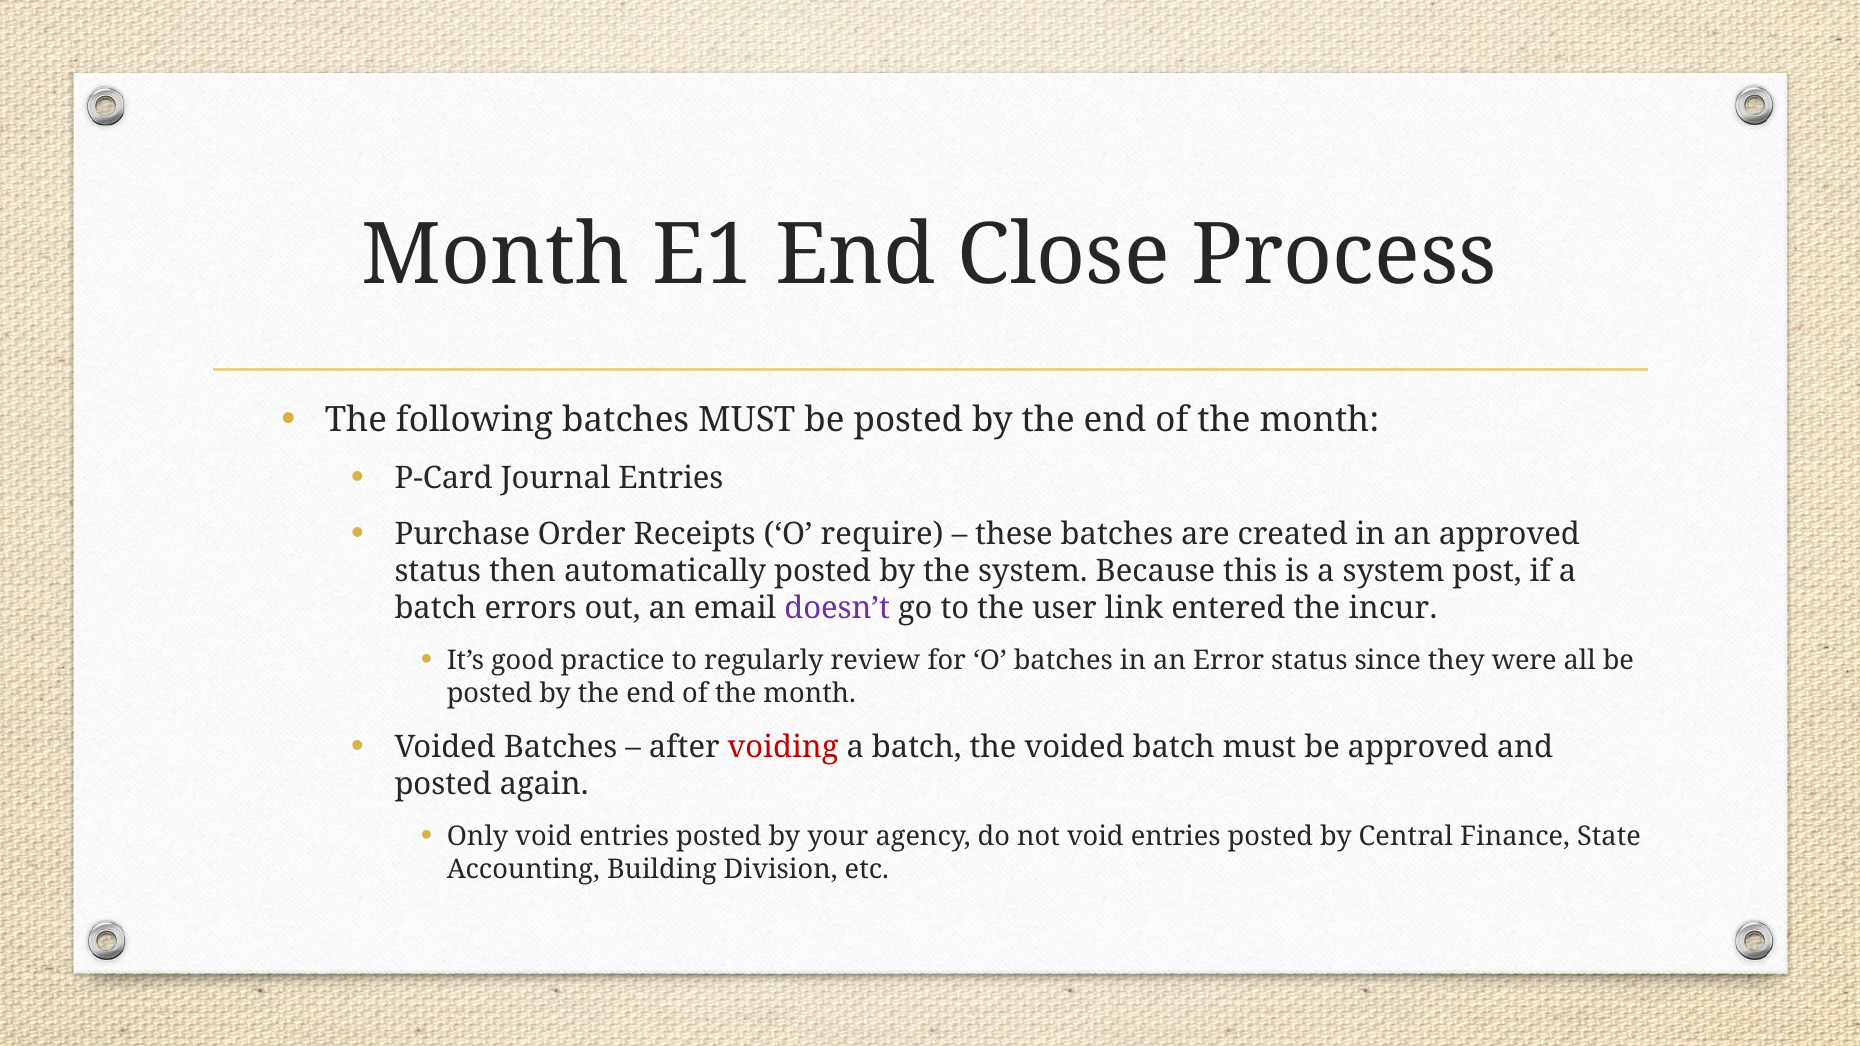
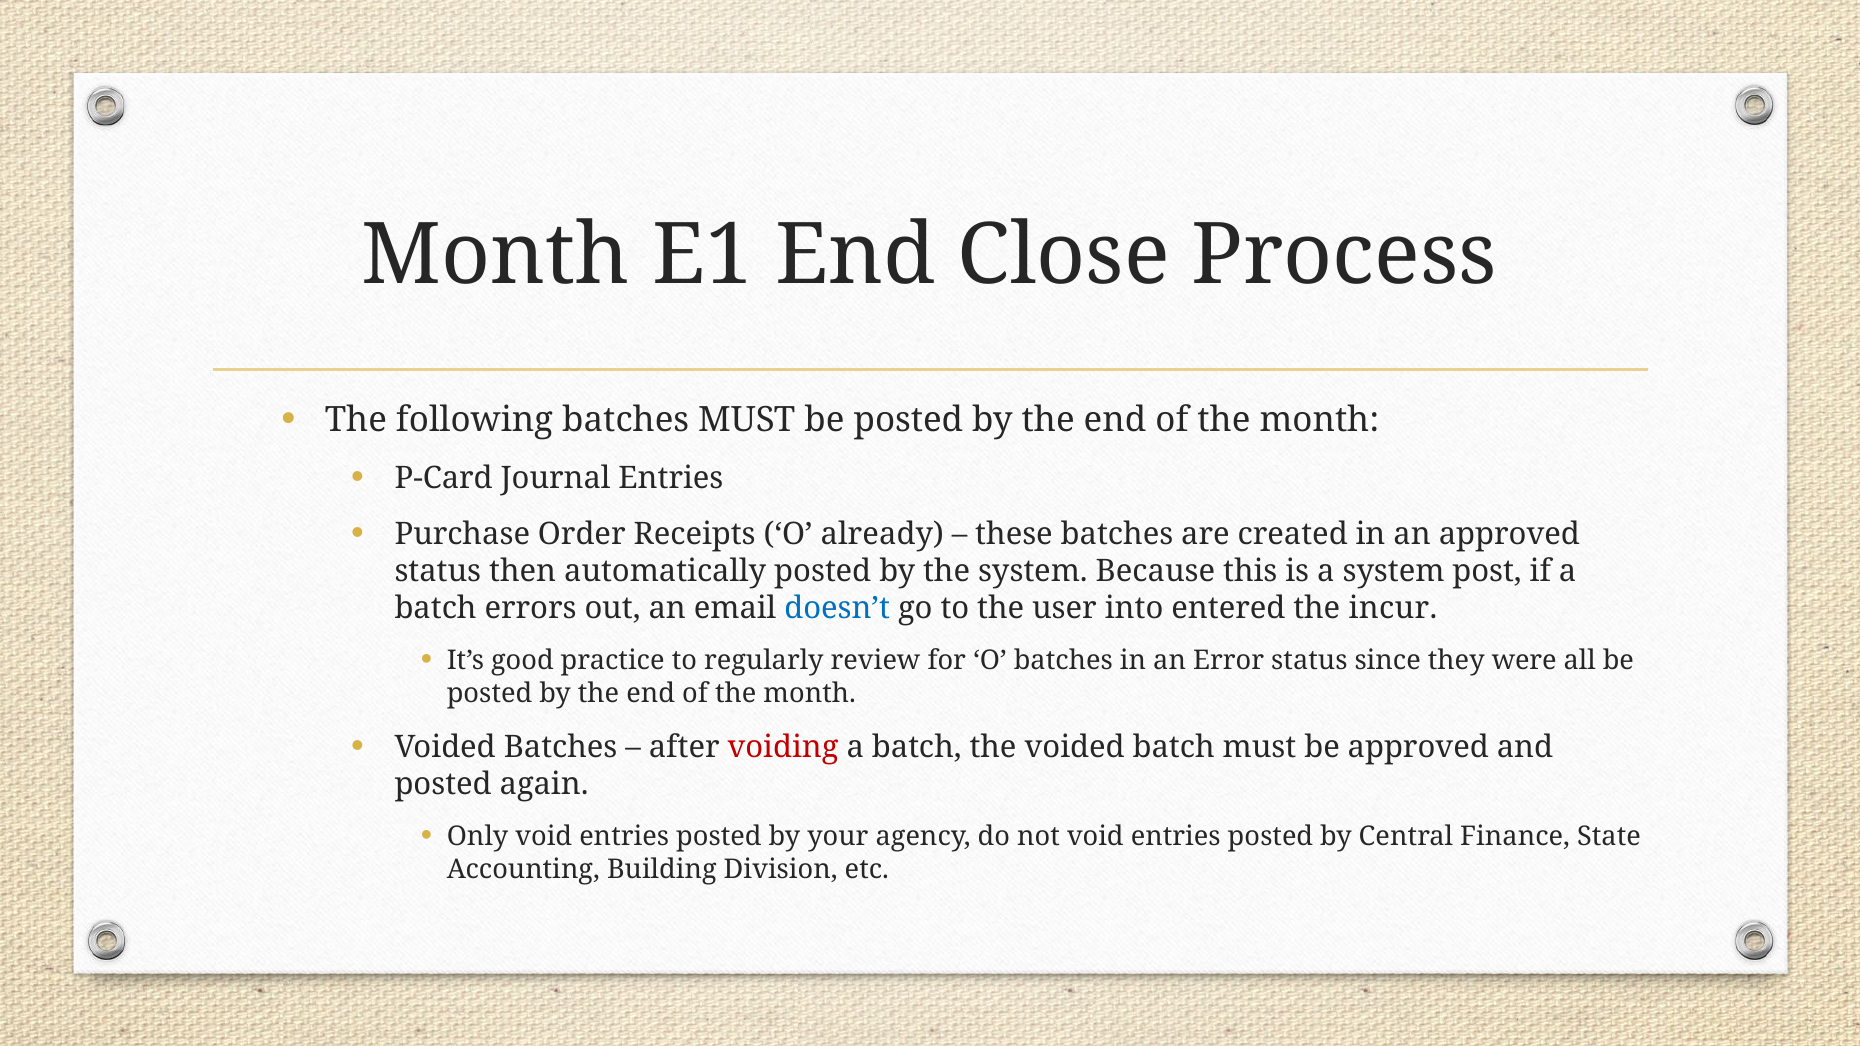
require: require -> already (882, 534)
doesn’t colour: purple -> blue (837, 608)
link: link -> into (1134, 608)
